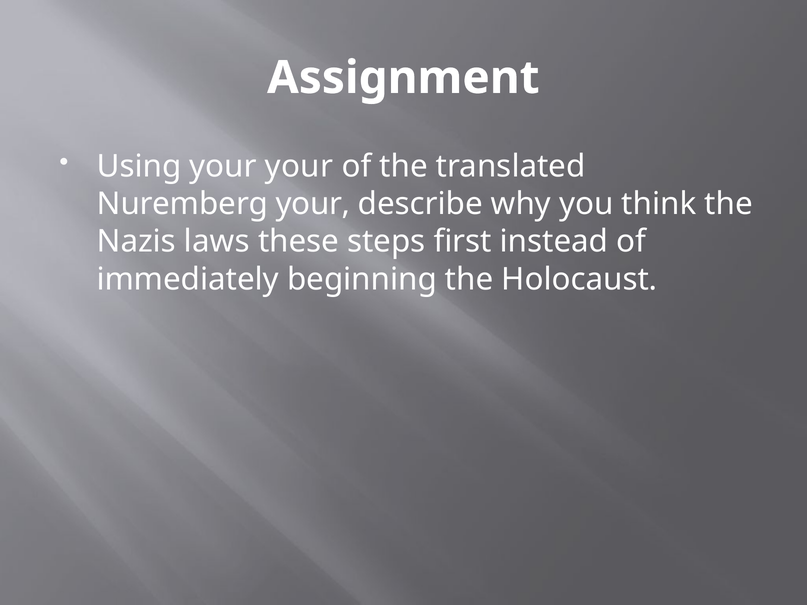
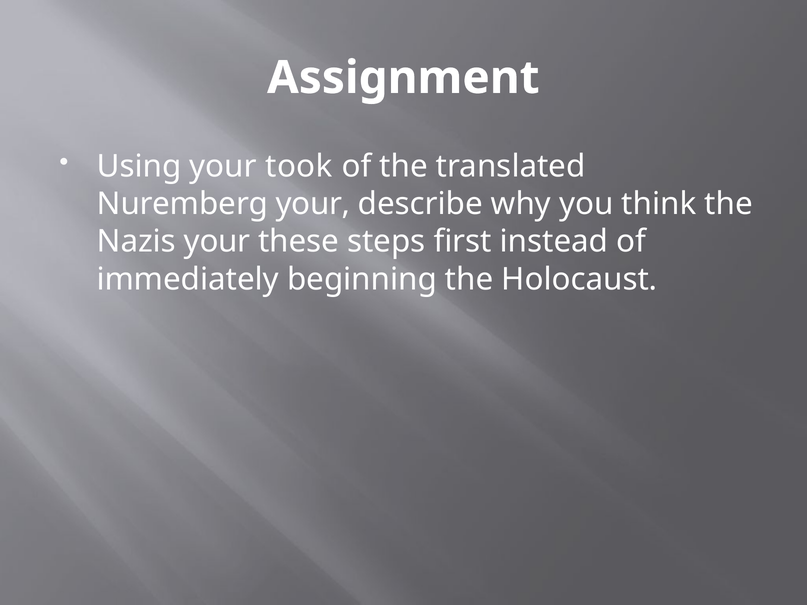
your your: your -> took (299, 166)
Nazis laws: laws -> your (217, 242)
